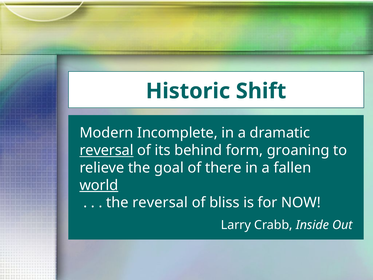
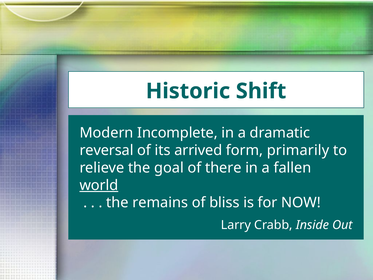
reversal underline: present -> none (107, 150)
behind: behind -> arrived (198, 150)
groaning: groaning -> primarily (298, 150)
the reversal: reversal -> remains (160, 202)
